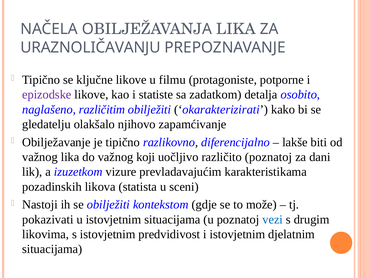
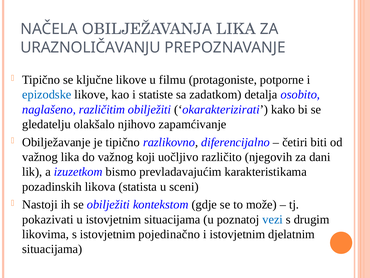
epizodske colour: purple -> blue (47, 94)
lakše: lakše -> četiri (295, 142)
različito poznatoj: poznatoj -> njegovih (269, 157)
vizure: vizure -> bismo (121, 172)
predvidivost: predvidivost -> pojedinačno (169, 234)
